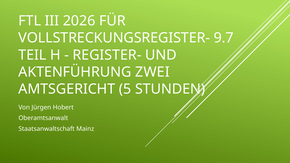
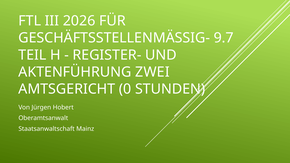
VOLLSTRECKUNGSREGISTER-: VOLLSTRECKUNGSREGISTER- -> GESCHÄFTSSTELLENMÄSSIG- (114, 38)
5: 5 -> 0 (125, 89)
